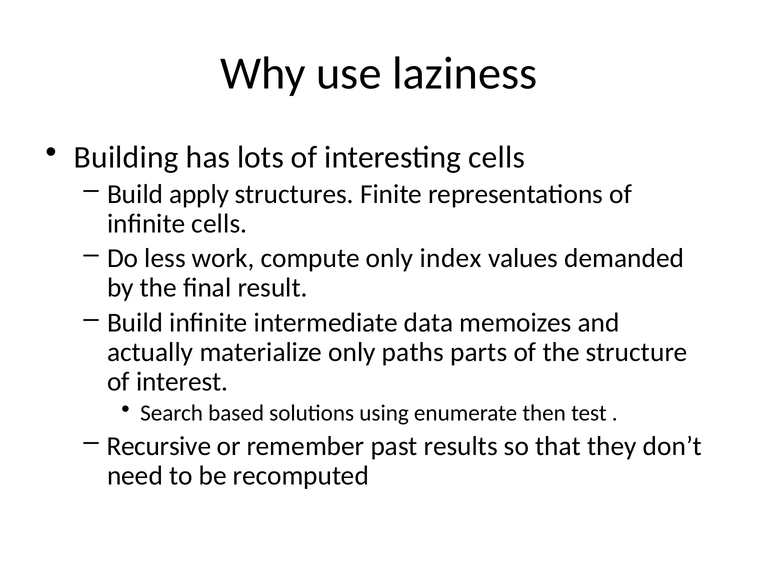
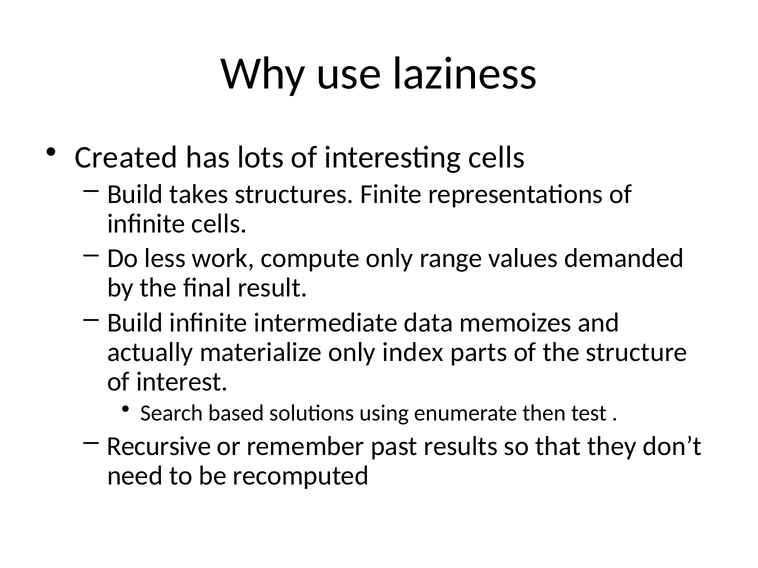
Building: Building -> Created (126, 158)
apply: apply -> takes (199, 194)
index: index -> range (451, 259)
paths: paths -> index (413, 353)
